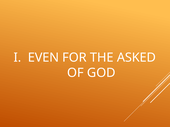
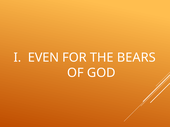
ASKED: ASKED -> BEARS (136, 58)
